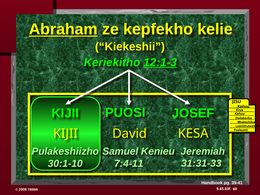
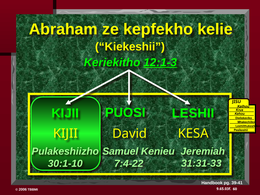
Abraham underline: present -> none (63, 29)
JOSEF: JOSEF -> LESHII (193, 113)
7:4-11: 7:4-11 -> 7:4-22 (129, 164)
